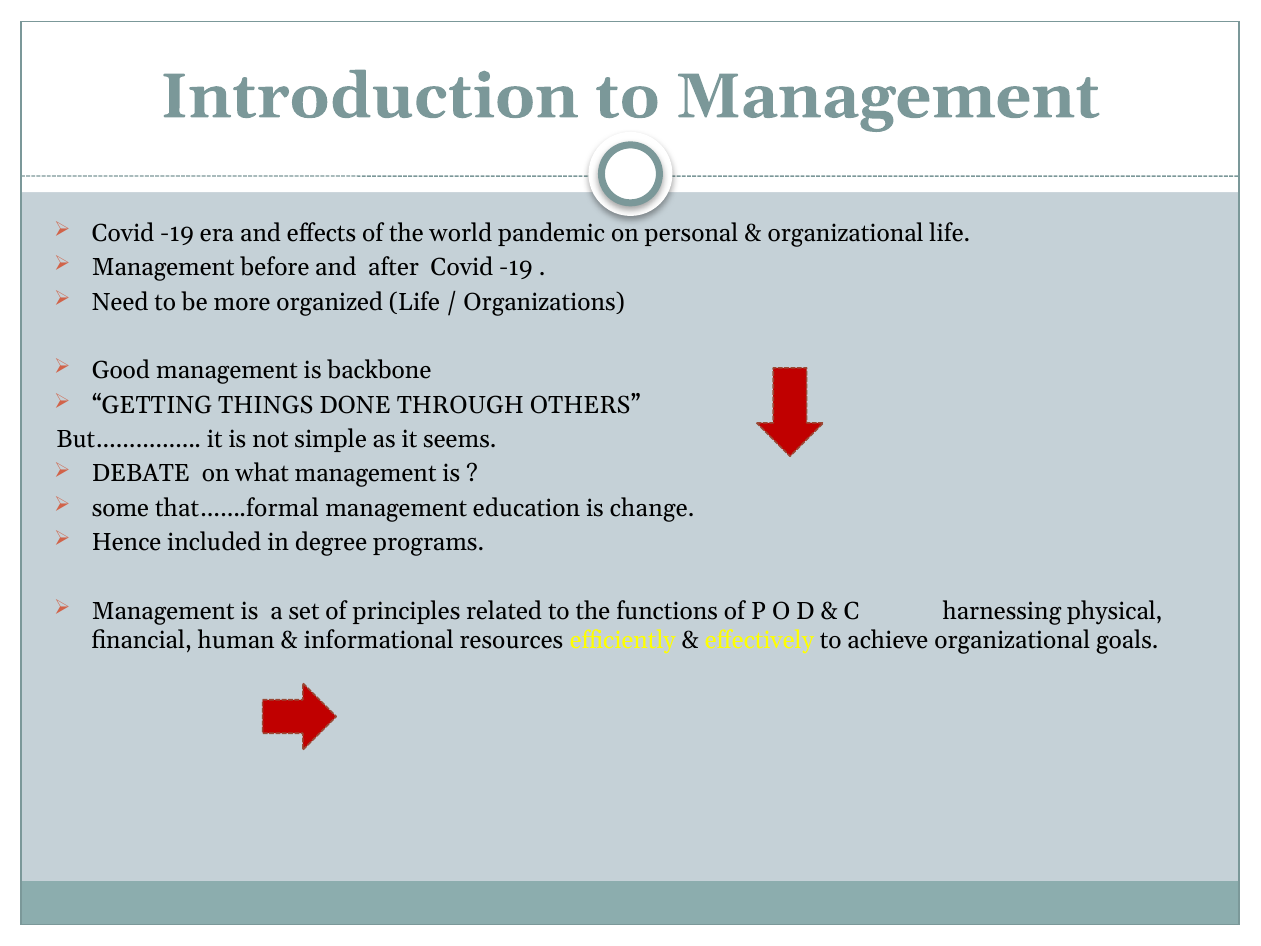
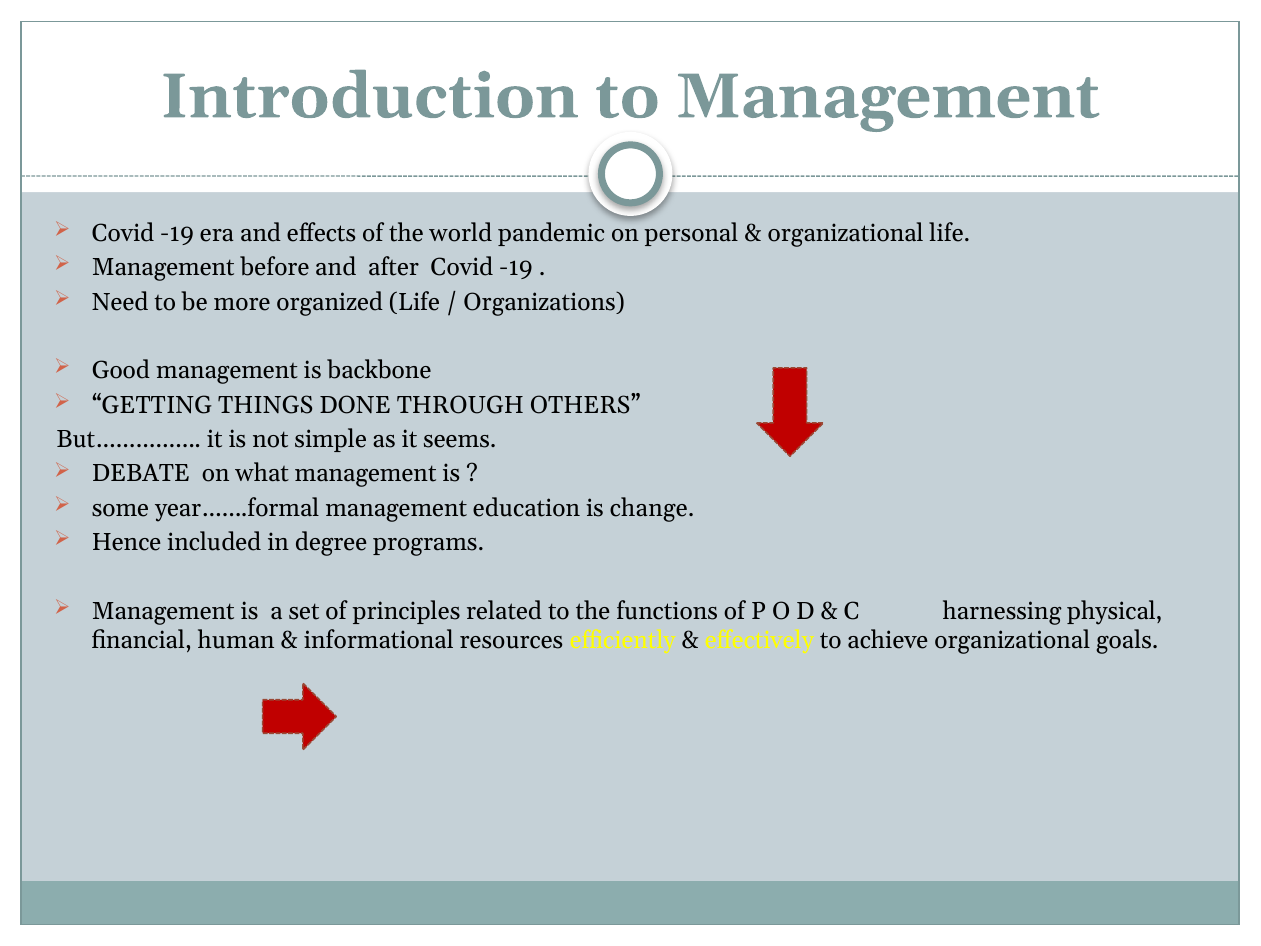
that…….formal: that…….formal -> year…….formal (237, 508)
